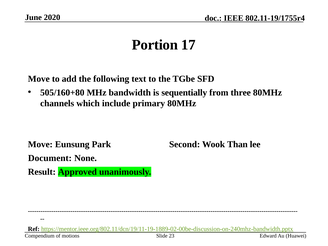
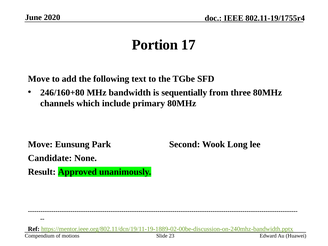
505/160+80: 505/160+80 -> 246/160+80 (62, 92)
Than: Than -> Long (237, 144)
Document: Document -> Candidate (50, 158)
